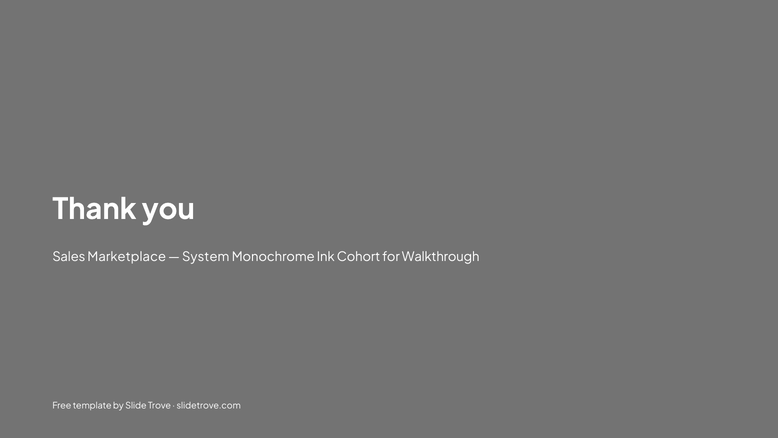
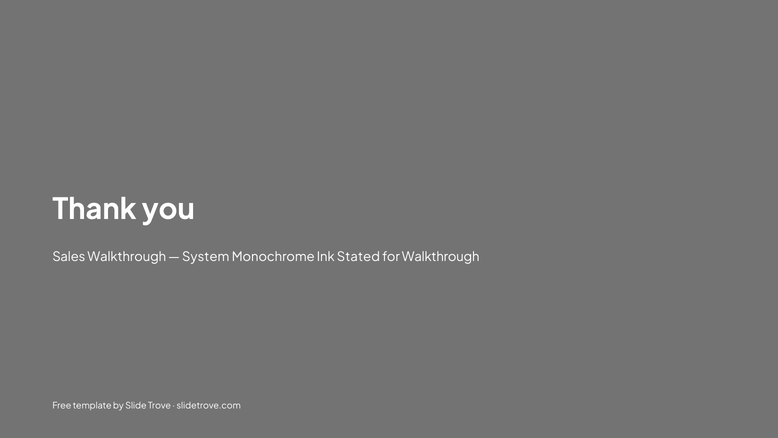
Sales Marketplace: Marketplace -> Walkthrough (127, 257)
Cohort: Cohort -> Stated (358, 257)
